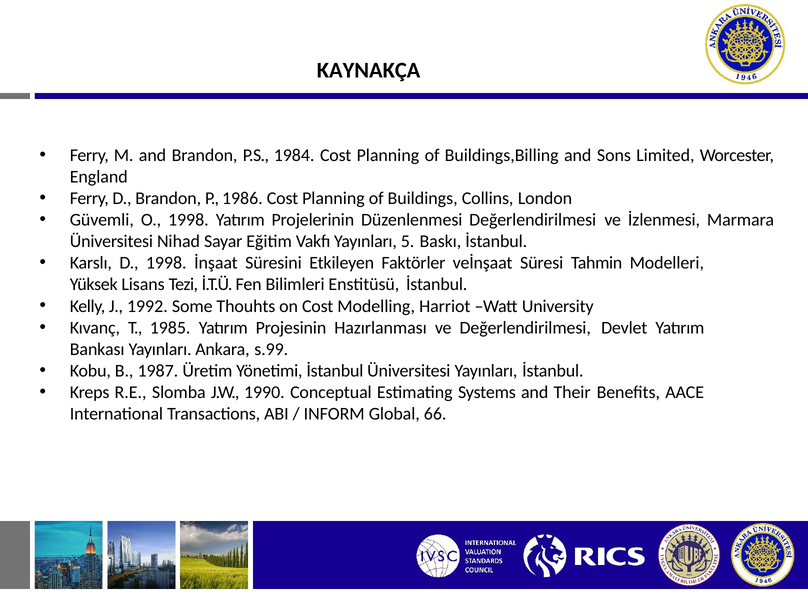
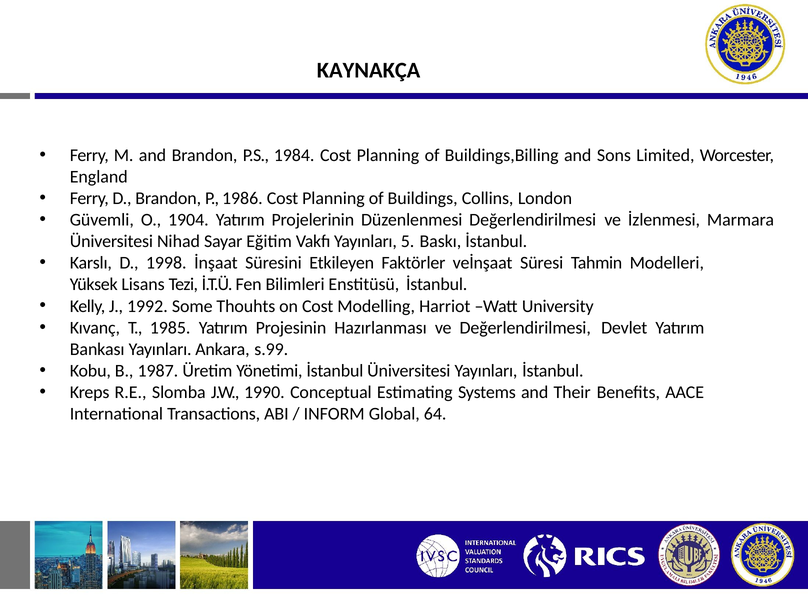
O 1998: 1998 -> 1904 (188, 220)
66: 66 -> 64 (435, 414)
